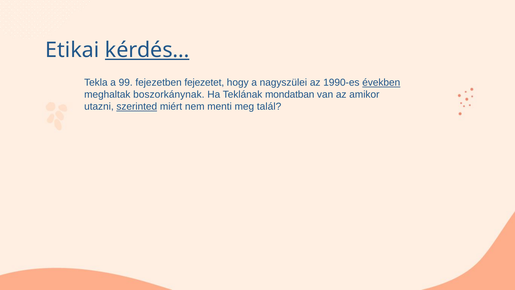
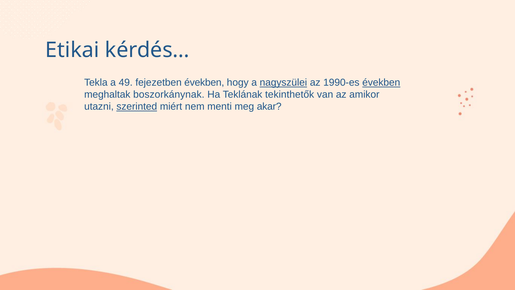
kérdés… underline: present -> none (147, 50)
99: 99 -> 49 (126, 83)
fejezetben fejezetet: fejezetet -> években (204, 83)
nagyszülei underline: none -> present (283, 83)
mondatban: mondatban -> tekinthetők (290, 95)
talál: talál -> akar (269, 107)
